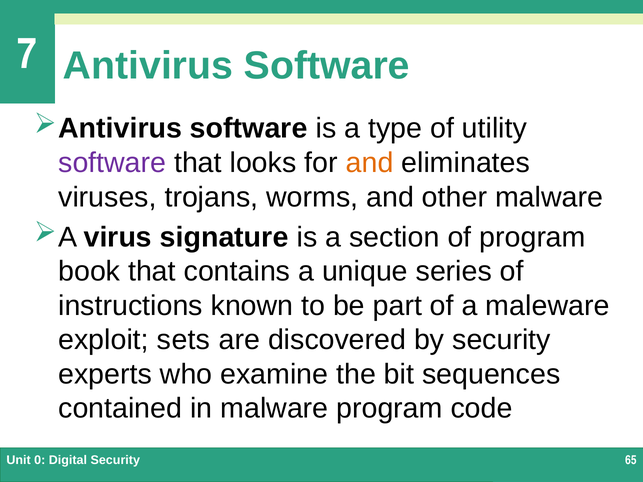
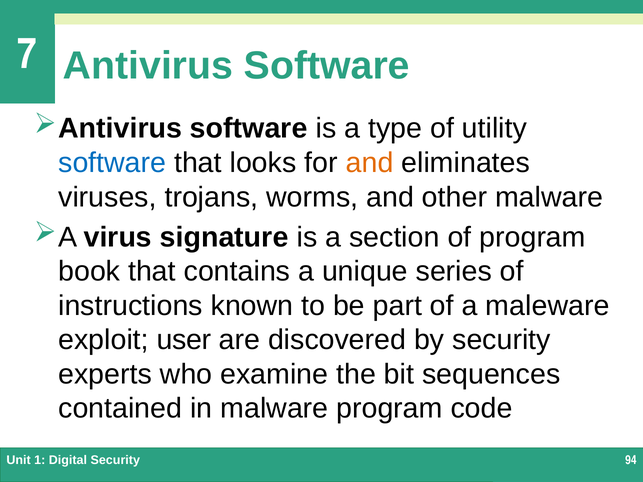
software colour: purple -> blue (112, 163)
sets: sets -> user (184, 340)
0: 0 -> 1 (40, 460)
65: 65 -> 94 (631, 460)
